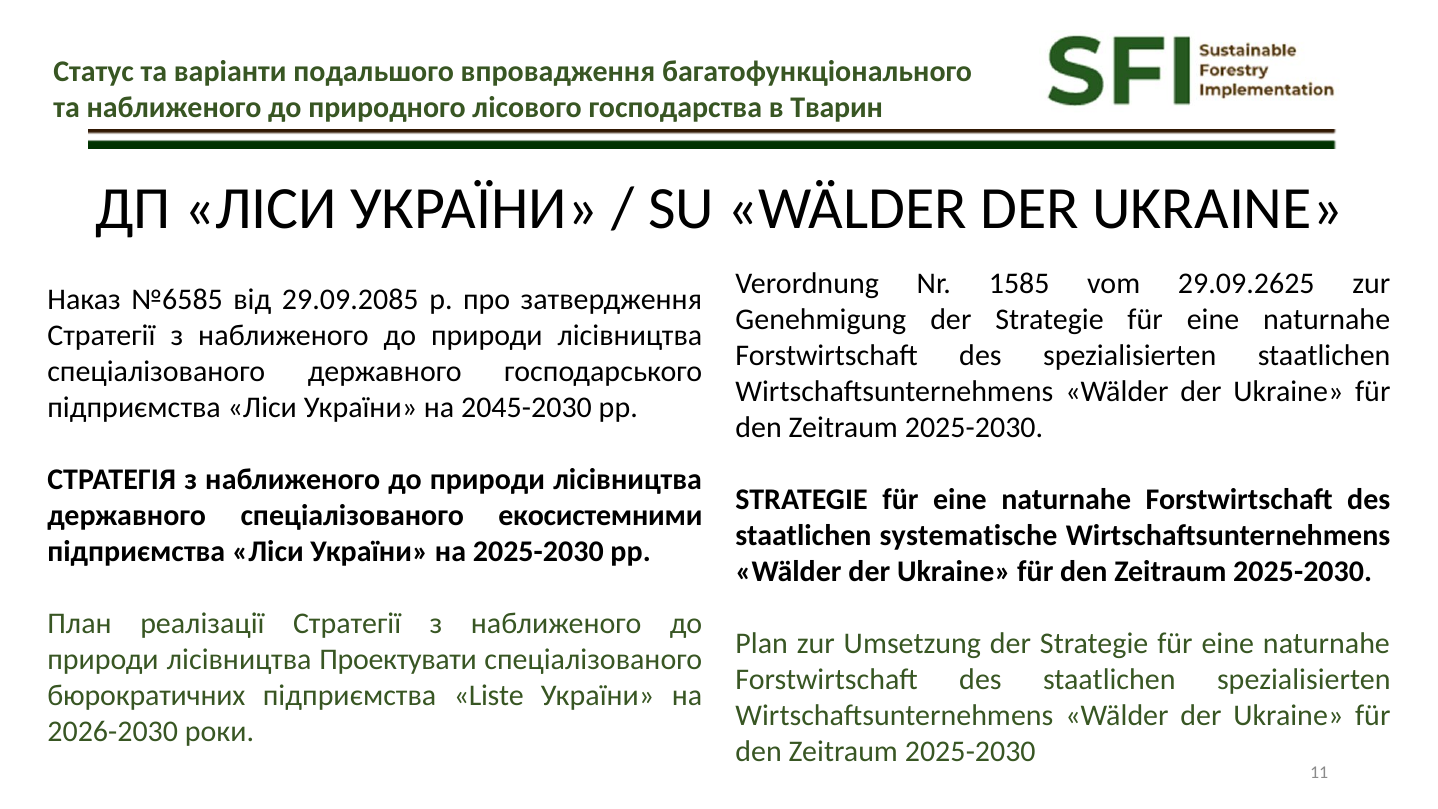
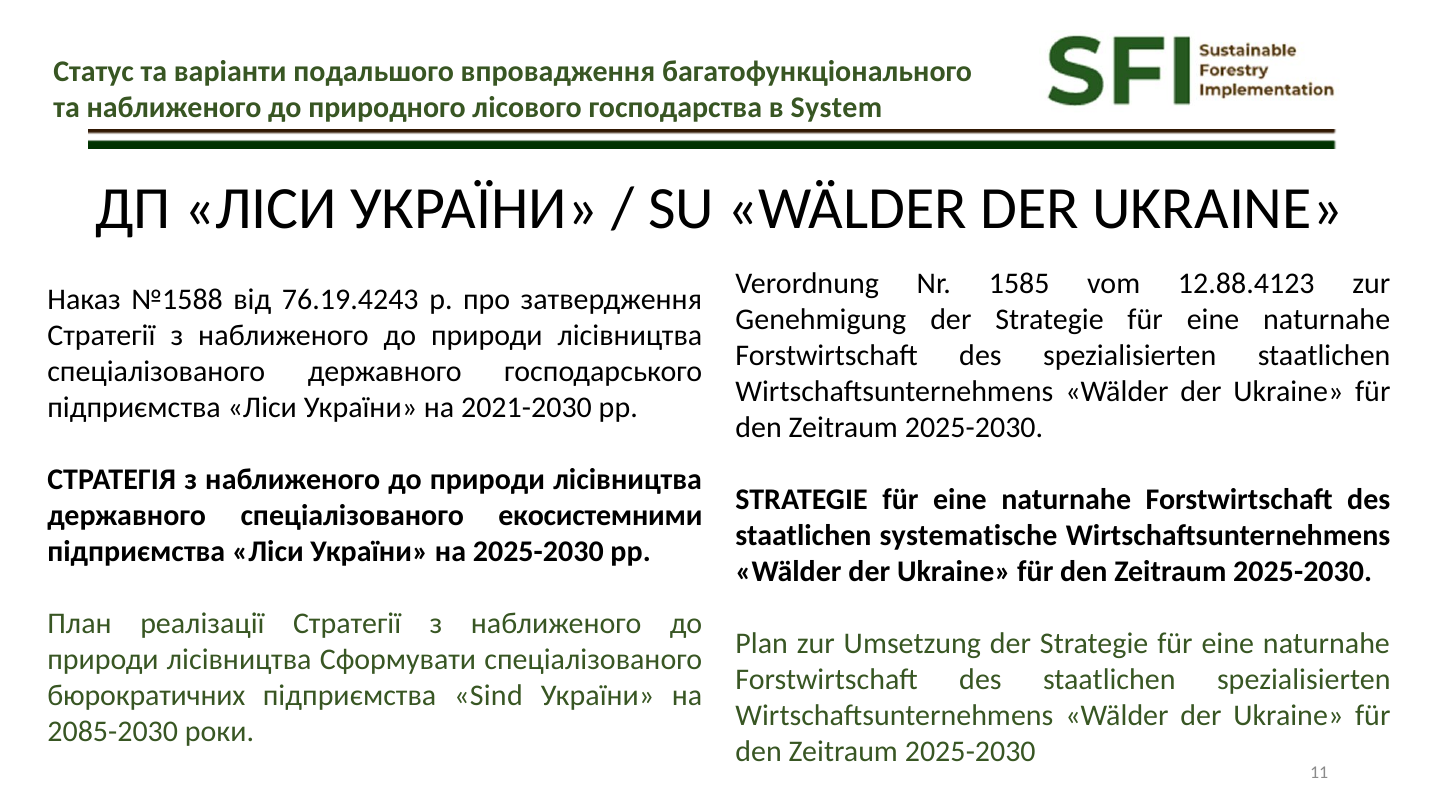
Тварин: Тварин -> System (836, 108)
29.09.2625: 29.09.2625 -> 12.88.4123 (1246, 283)
№6585: №6585 -> №1588 (177, 300)
29.09.2085: 29.09.2085 -> 76.19.4243 (350, 300)
2045-2030: 2045-2030 -> 2021-2030 (526, 408)
Проектувати: Проектувати -> Сформувати (398, 660)
Liste: Liste -> Sind (488, 696)
2026-2030: 2026-2030 -> 2085-2030 (113, 732)
